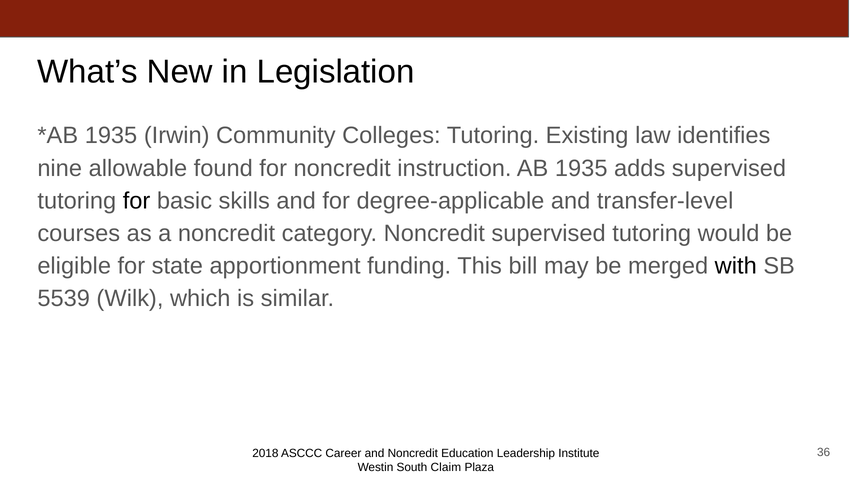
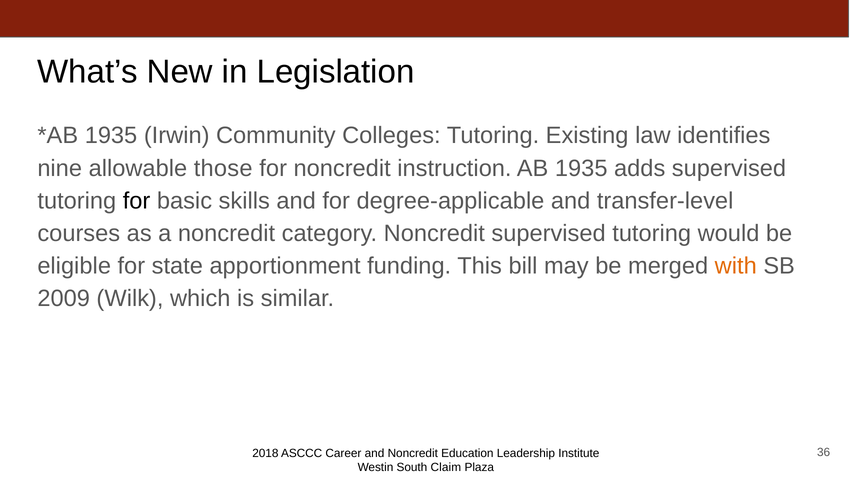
found: found -> those (223, 168)
with colour: black -> orange (736, 266)
5539: 5539 -> 2009 (64, 299)
